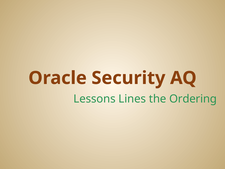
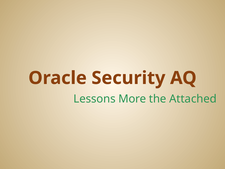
Lines: Lines -> More (132, 99)
Ordering: Ordering -> Attached (193, 99)
